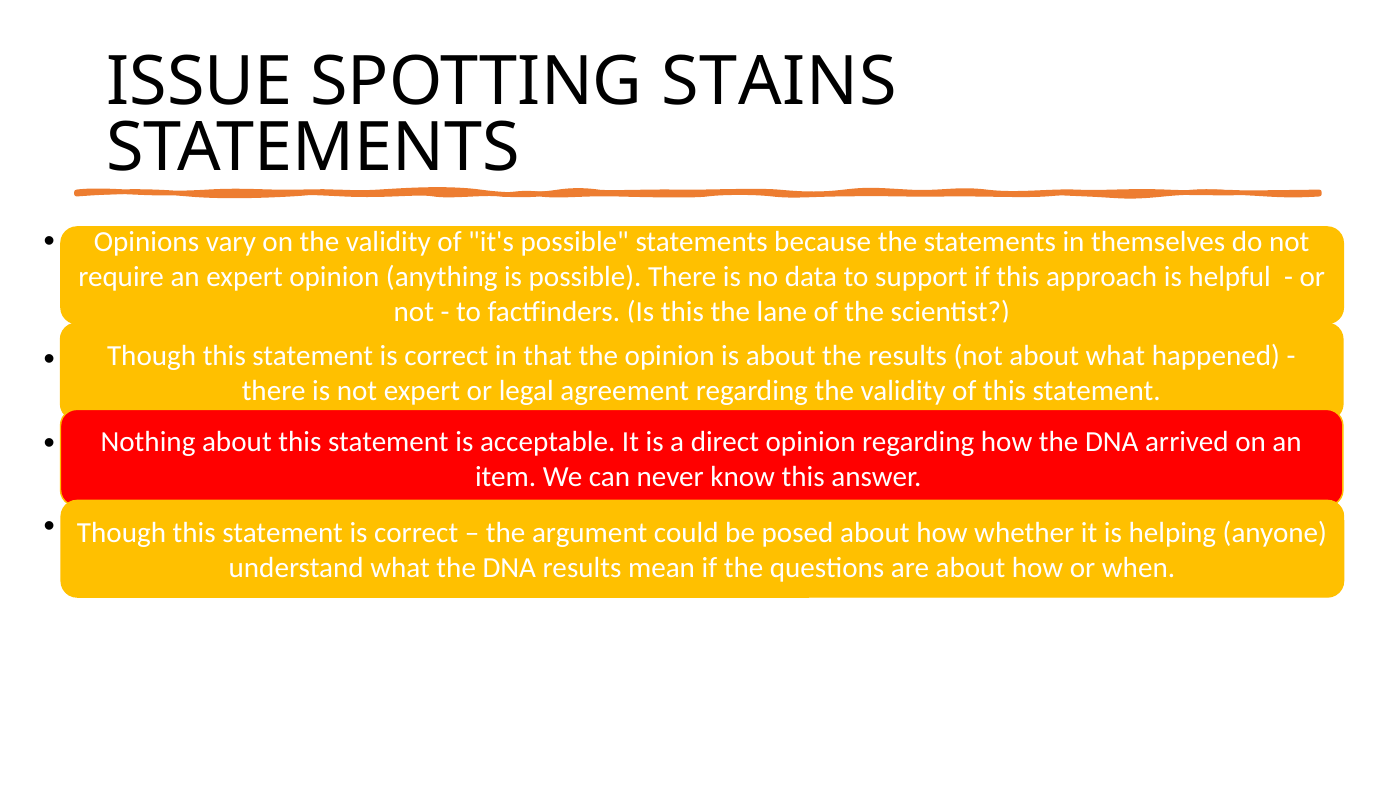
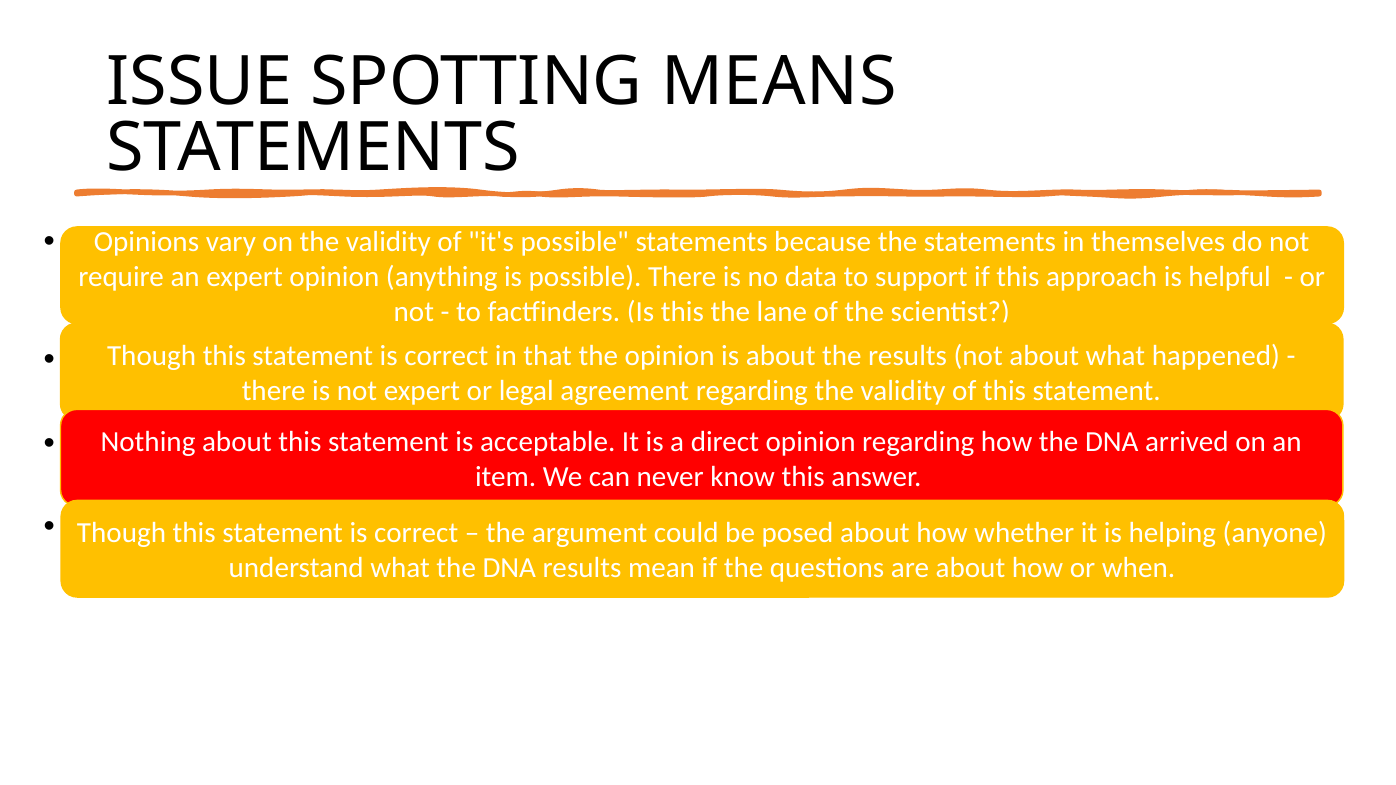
STAINS: STAINS -> MEANS (779, 82)
